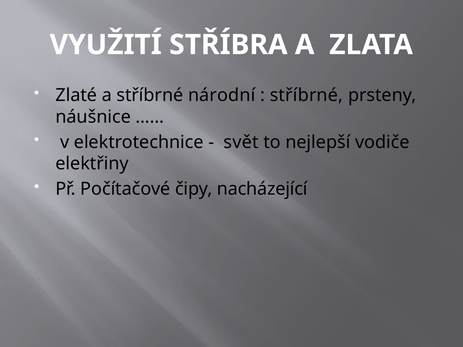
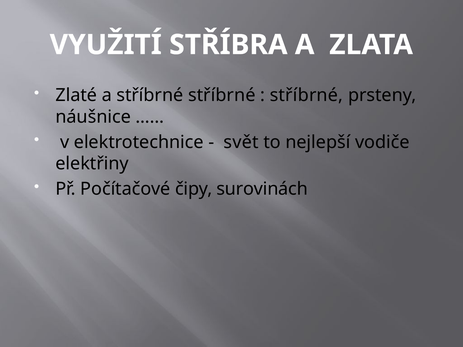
stříbrné národní: národní -> stříbrné (222, 95)
nacházející: nacházející -> surovinách (262, 189)
